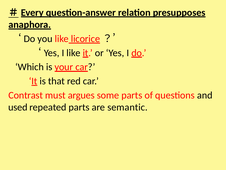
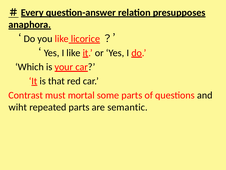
argues: argues -> mortal (81, 95)
used: used -> wiht (18, 107)
